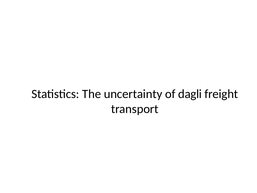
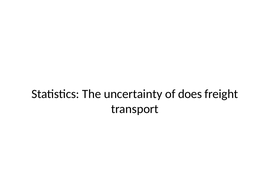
dagli: dagli -> does (190, 94)
